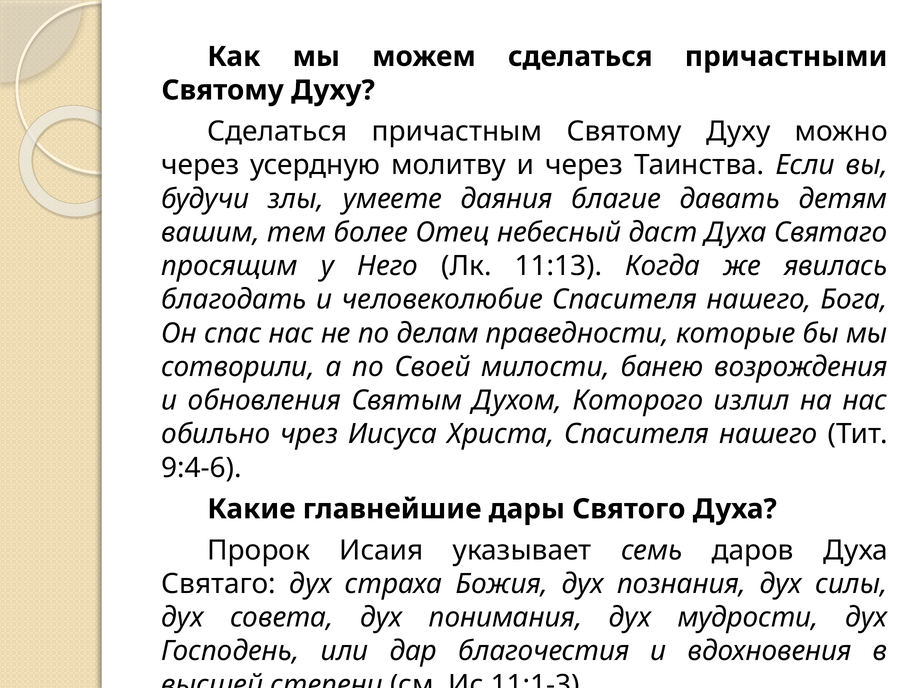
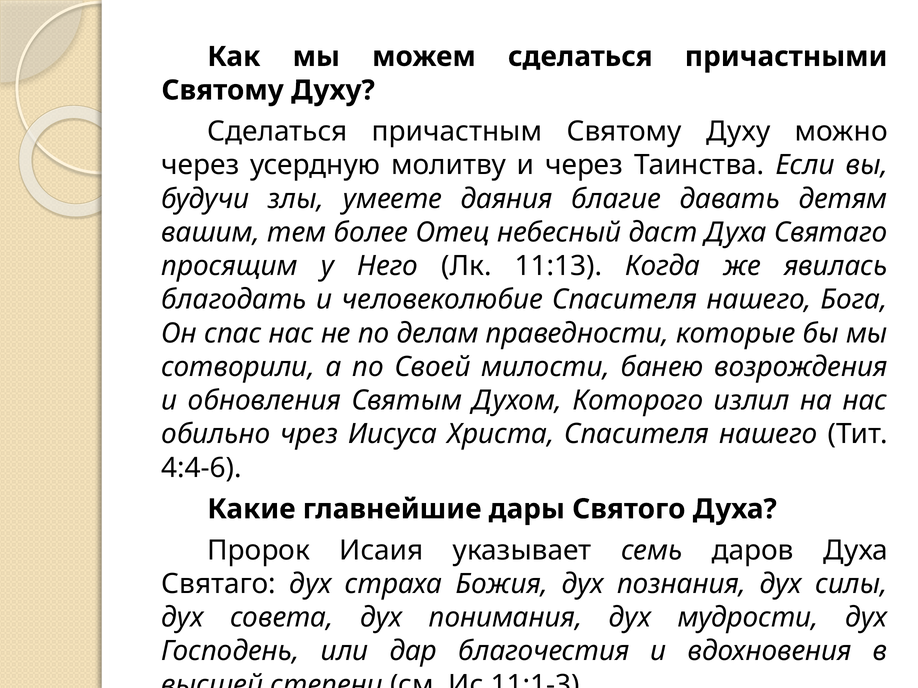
9:4-6: 9:4-6 -> 4:4-6 (202, 468)
